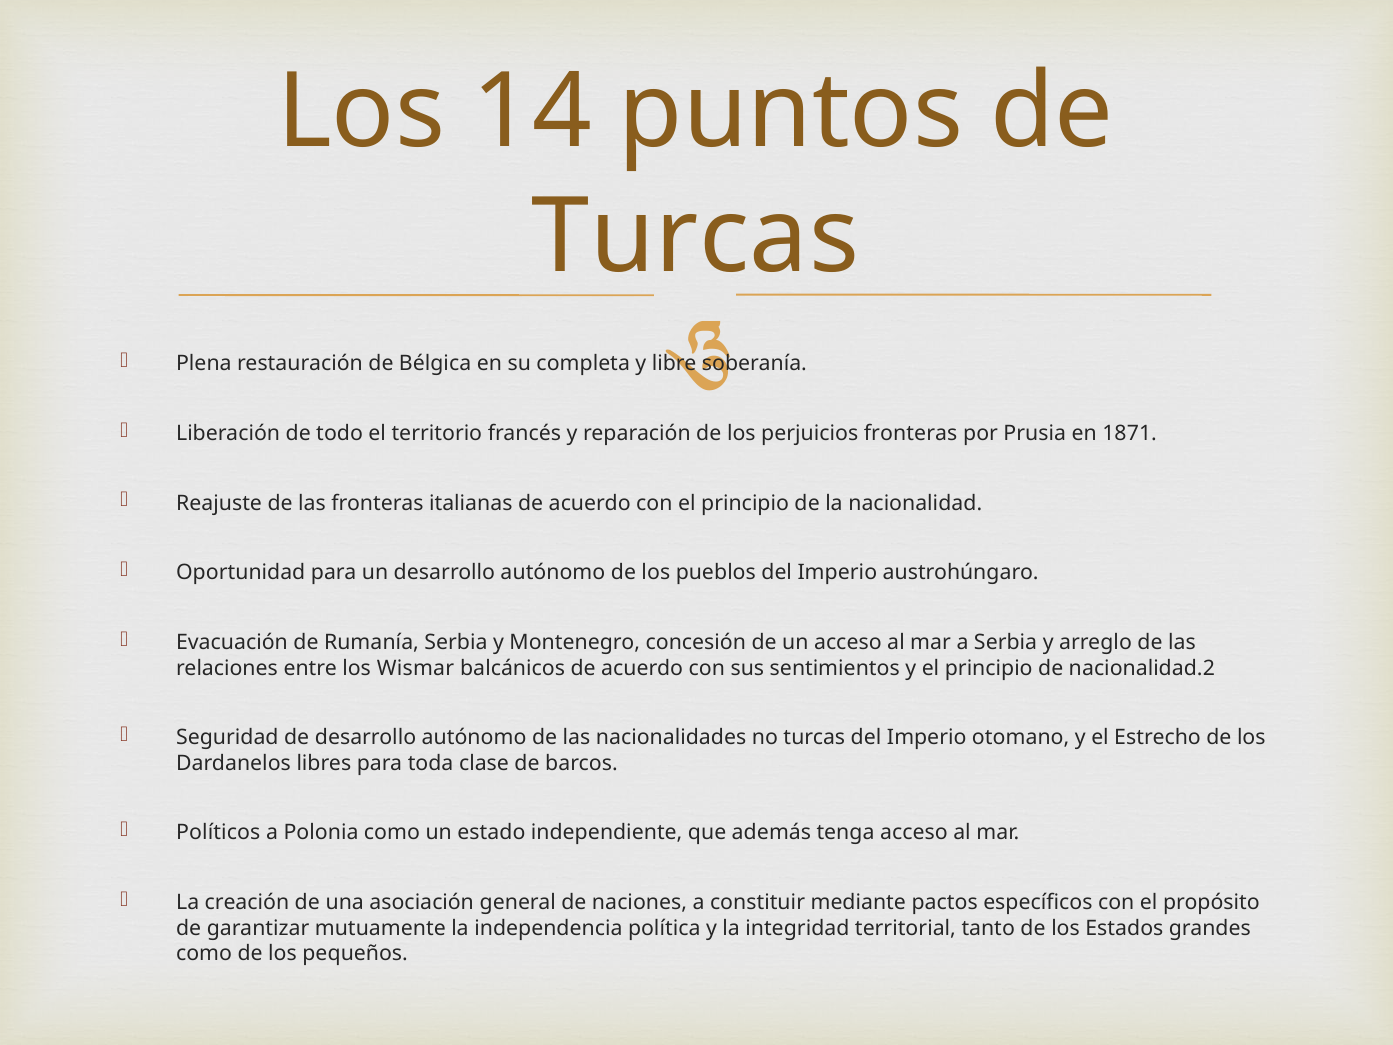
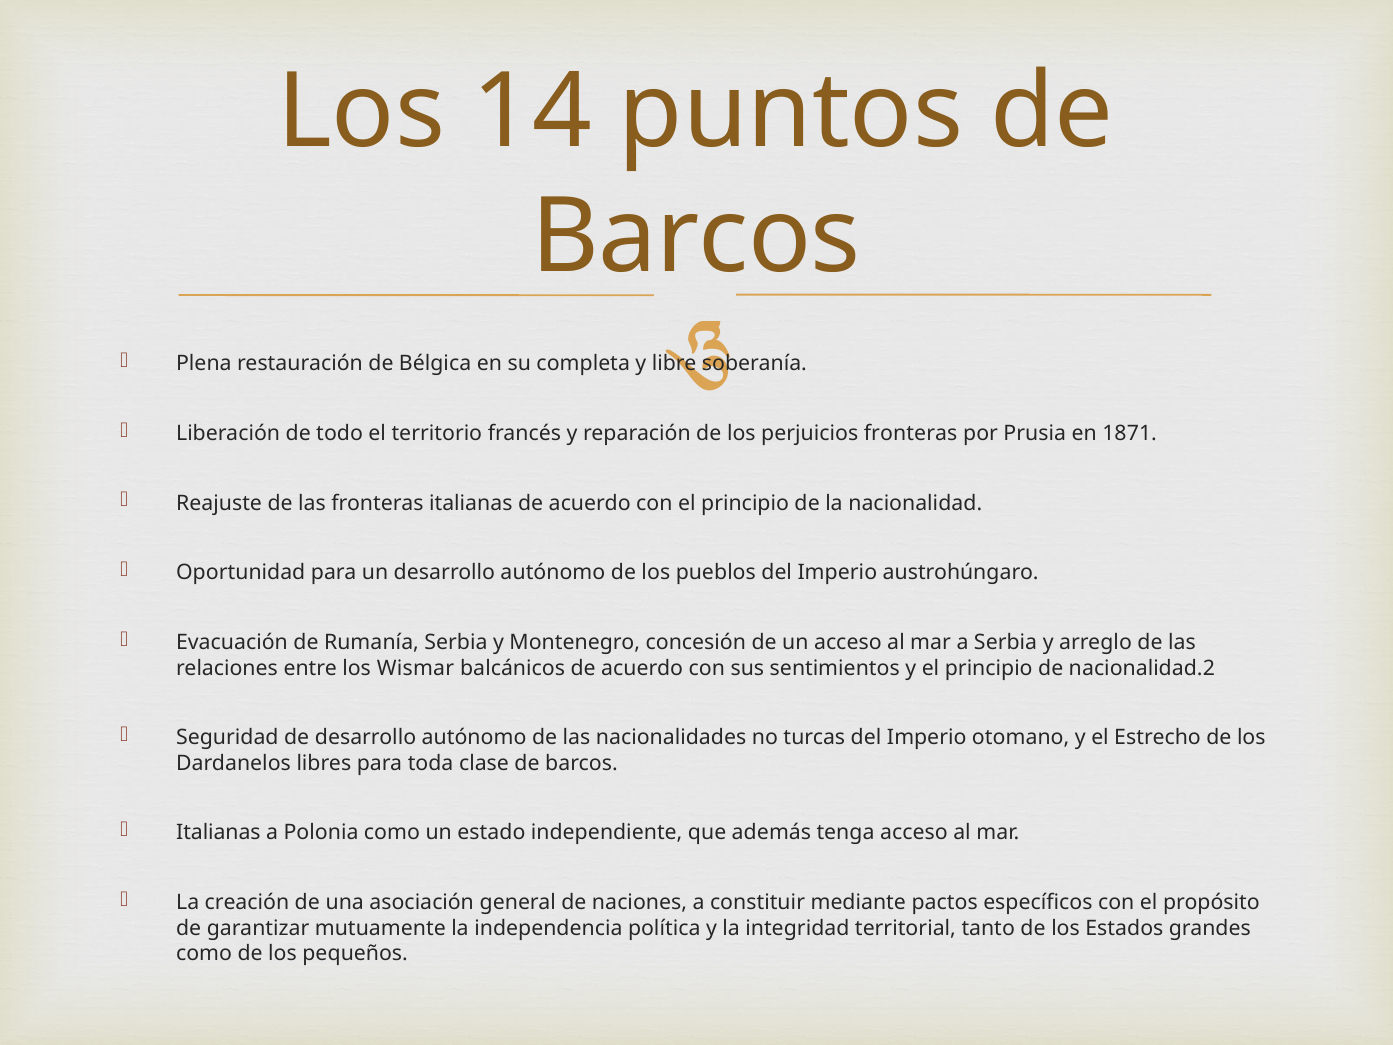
Turcas: Turcas -> Barcos (696, 237)
Políticos: Políticos -> Italianas (218, 833)
